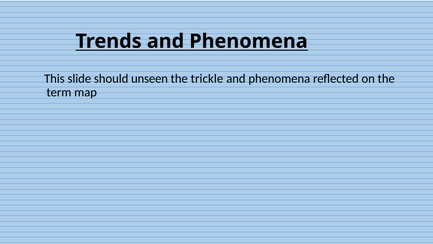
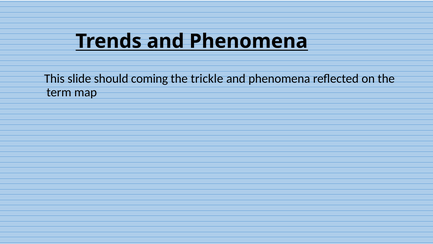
unseen: unseen -> coming (150, 79)
